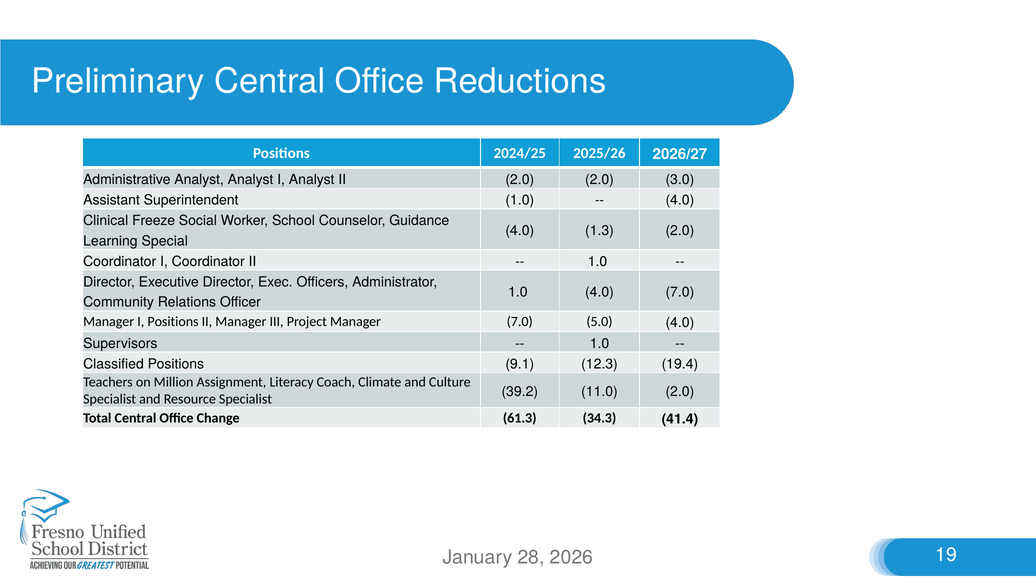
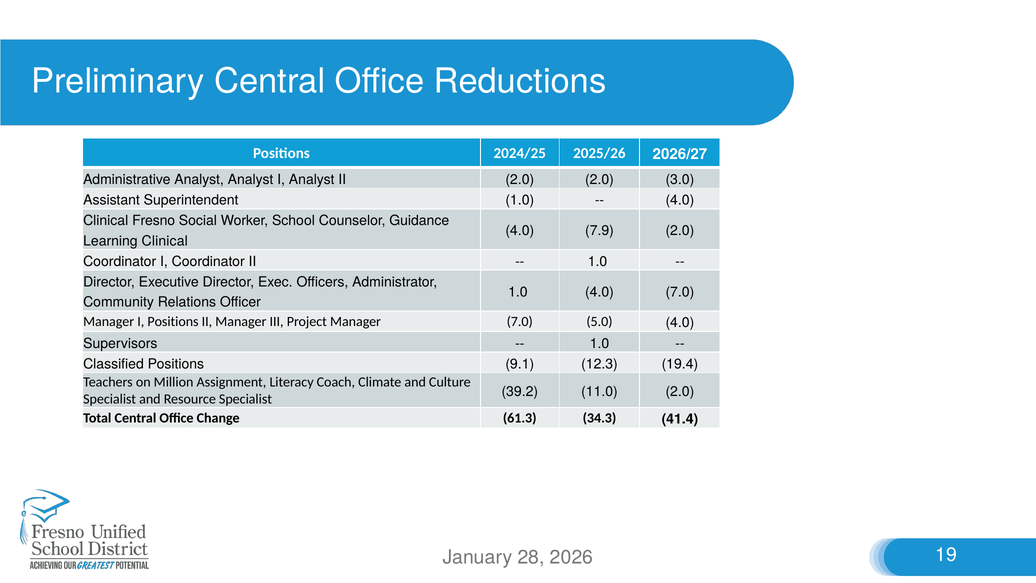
Freeze: Freeze -> Fresno (154, 221)
1.3: 1.3 -> 7.9 (599, 231)
Learning Special: Special -> Clinical (165, 241)
